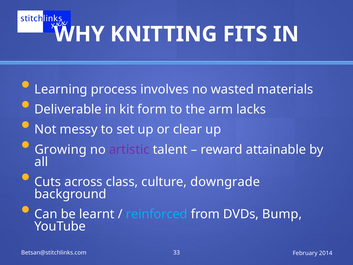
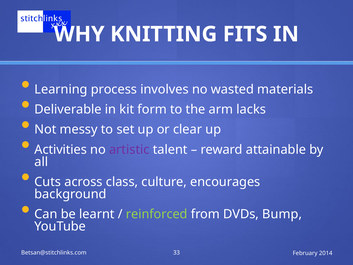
Growing: Growing -> Activities (61, 149)
downgrade: downgrade -> encourages (225, 182)
reinforced colour: light blue -> light green (157, 214)
